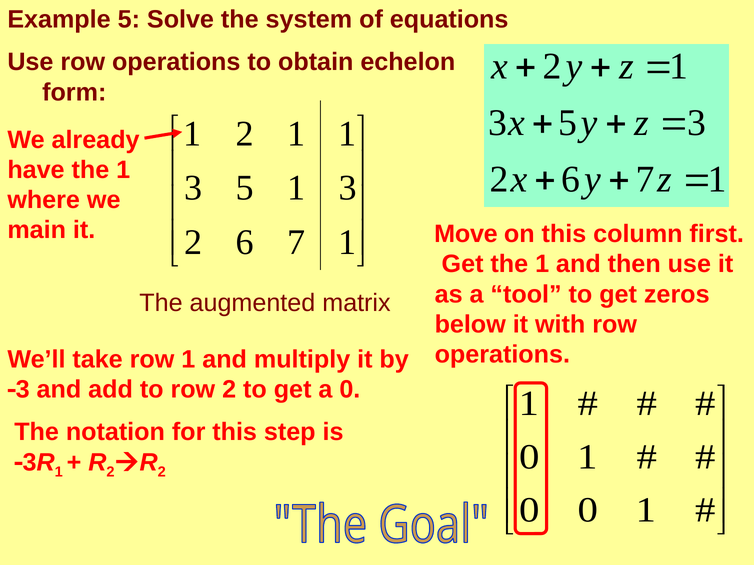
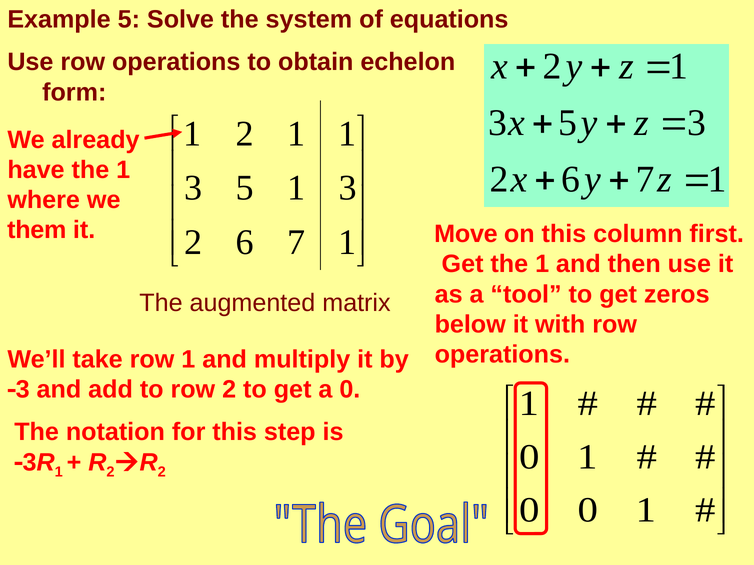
main: main -> them (37, 230)
